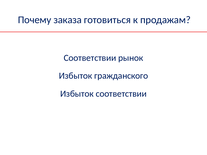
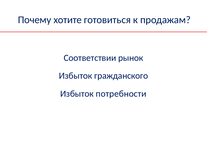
заказа: заказа -> хотите (68, 20)
Избыток соответствии: соответствии -> потребности (121, 94)
